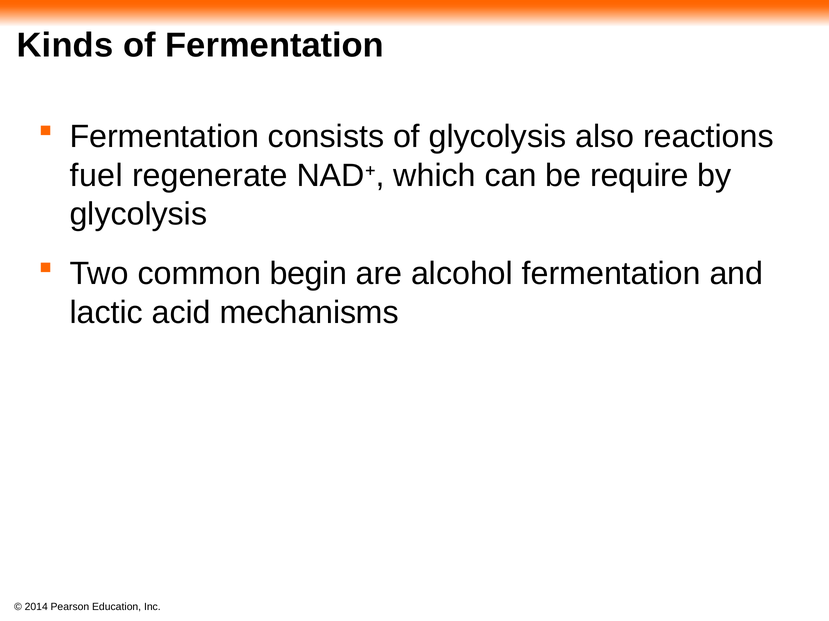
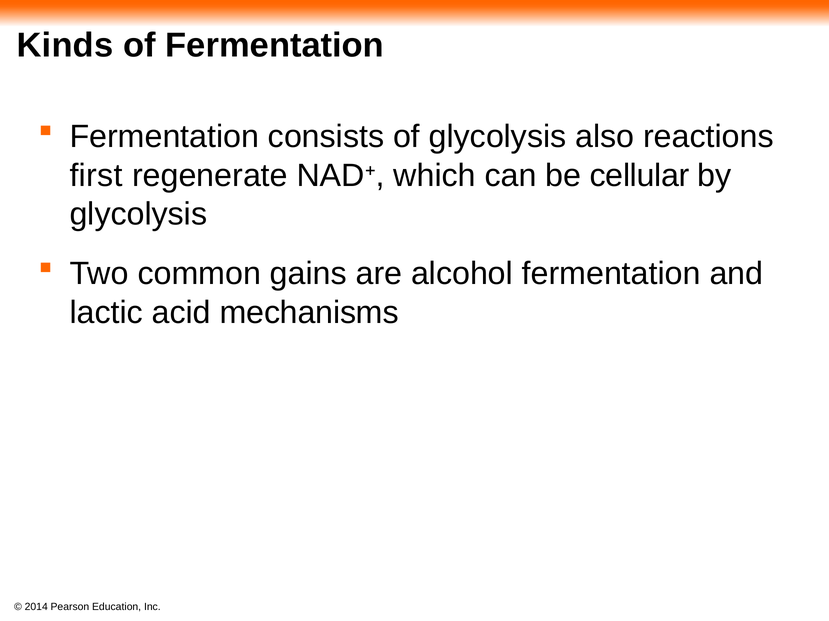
fuel: fuel -> first (96, 176)
require: require -> cellular (640, 176)
begin: begin -> gains (308, 274)
